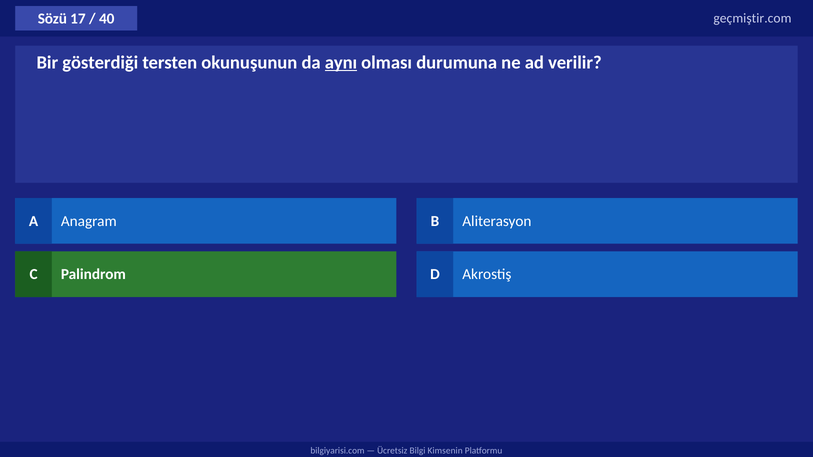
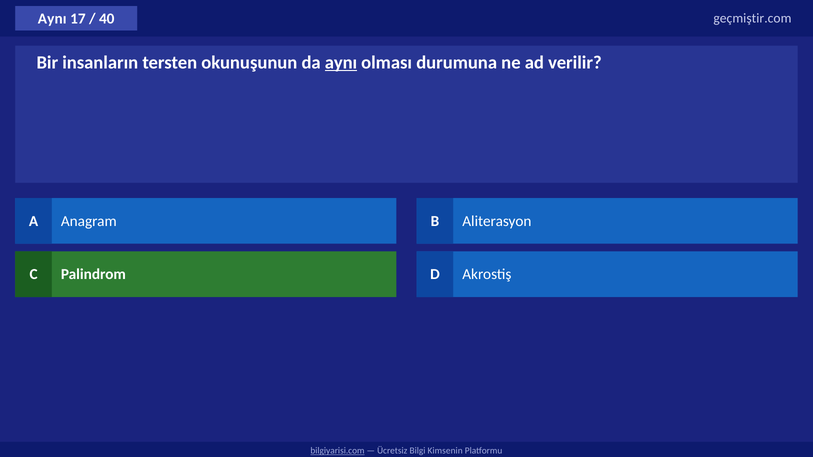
Sözü: Sözü -> Aynı (52, 19)
gösterdiği: gösterdiği -> insanların (100, 63)
bilgiyarisi.com underline: none -> present (337, 451)
